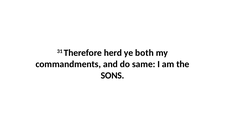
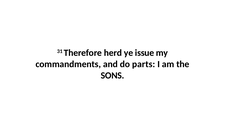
both: both -> issue (145, 53)
same: same -> parts (144, 64)
